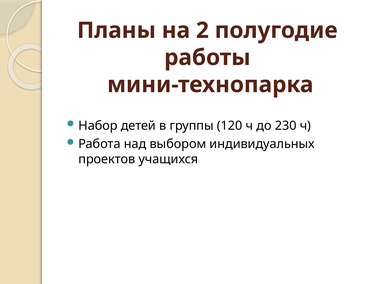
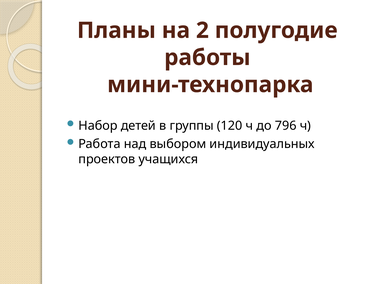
230: 230 -> 796 (286, 126)
